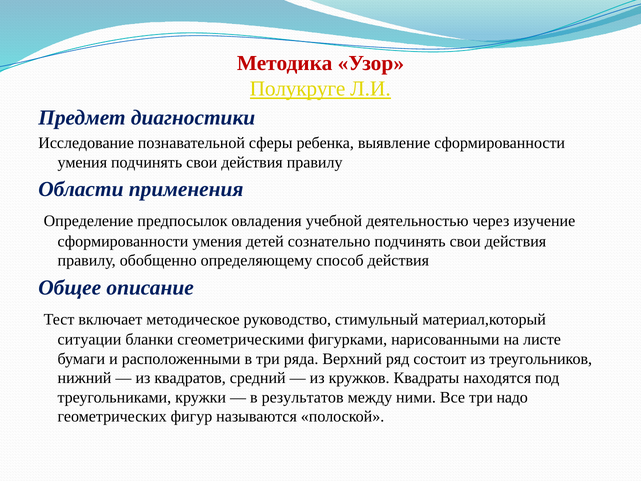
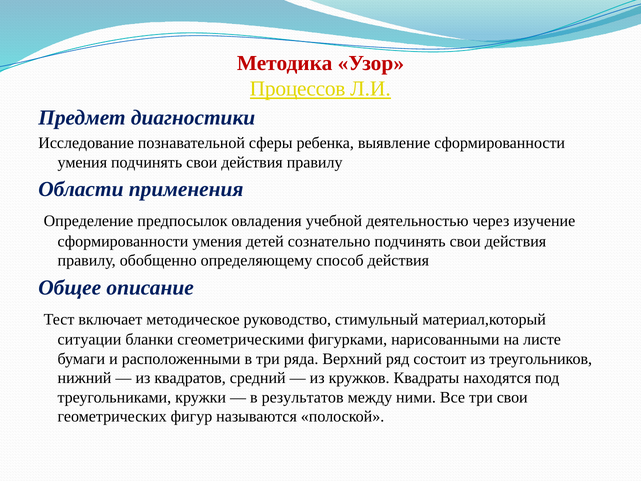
Полукруге: Полукруге -> Процессов (298, 89)
три надо: надо -> свои (512, 397)
